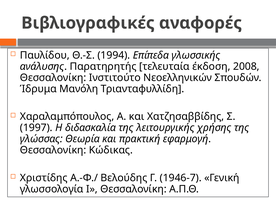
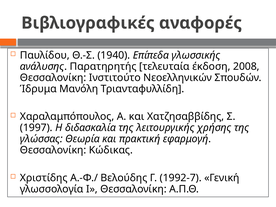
1994: 1994 -> 1940 (114, 55)
1946-7: 1946-7 -> 1992-7 (181, 178)
